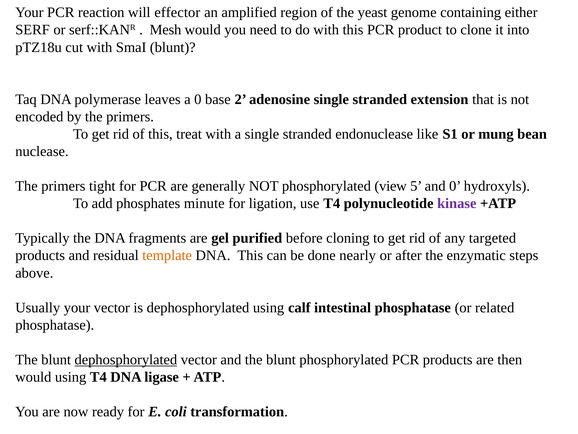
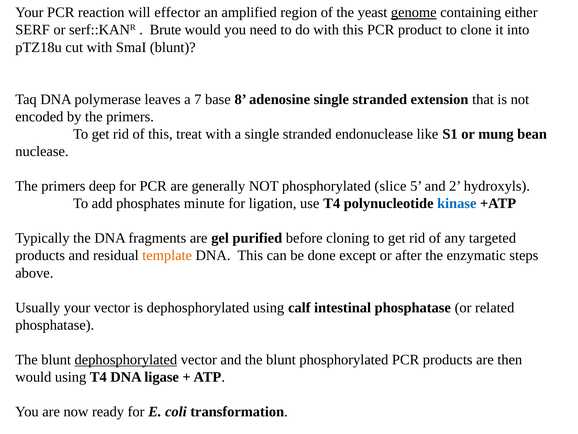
genome underline: none -> present (414, 13)
Mesh: Mesh -> Brute (165, 30)
a 0: 0 -> 7 (198, 99)
2: 2 -> 8 (241, 99)
tight: tight -> deep (102, 186)
view: view -> slice (390, 186)
and 0: 0 -> 2 (455, 186)
kinase colour: purple -> blue (457, 203)
nearly: nearly -> except (358, 255)
